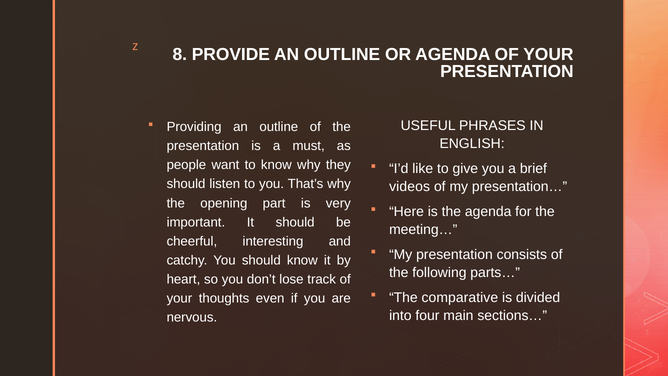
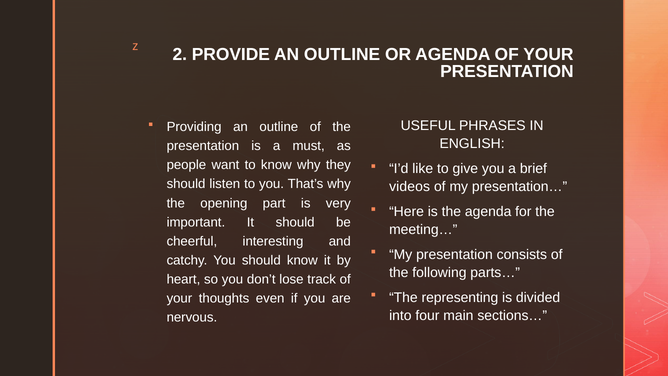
8: 8 -> 2 (180, 54)
comparative: comparative -> representing (460, 297)
